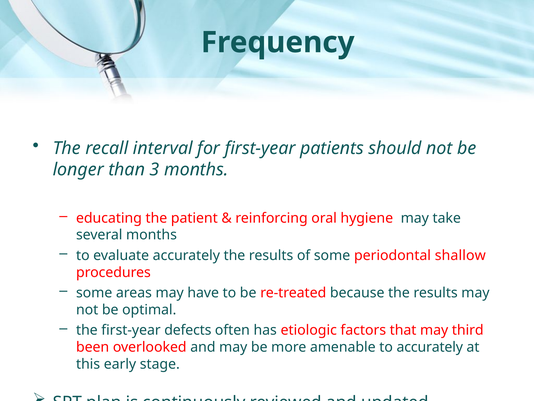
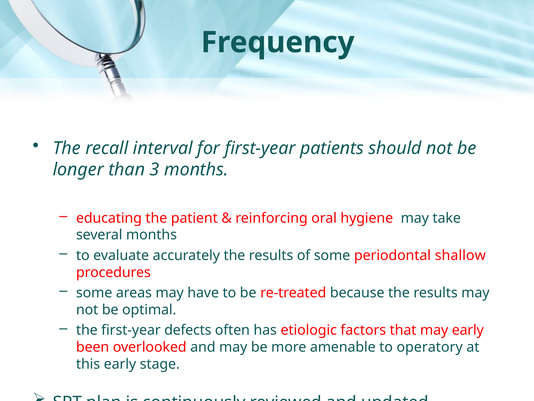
may third: third -> early (468, 330)
to accurately: accurately -> operatory (430, 347)
